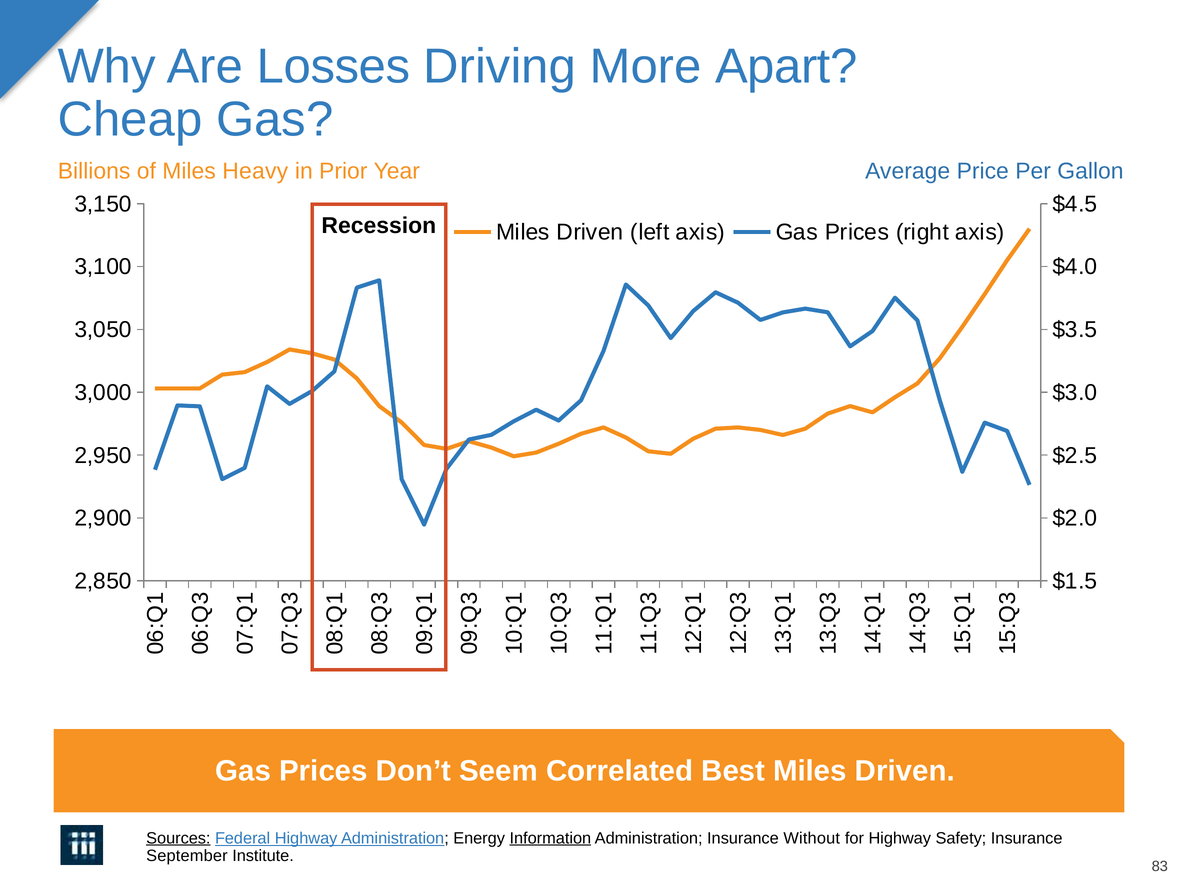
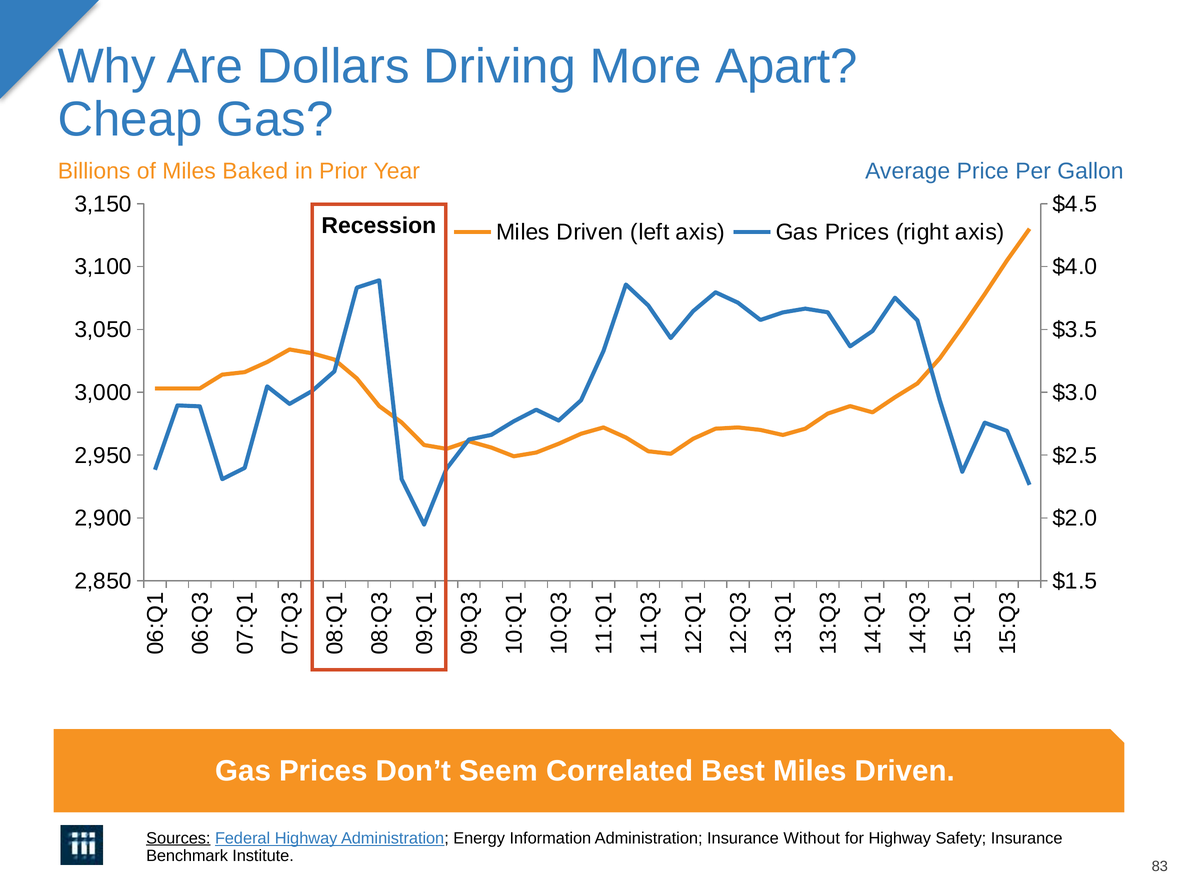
Losses: Losses -> Dollars (333, 67)
Heavy: Heavy -> Baked (255, 171)
Information underline: present -> none (550, 838)
September: September -> Benchmark (187, 856)
